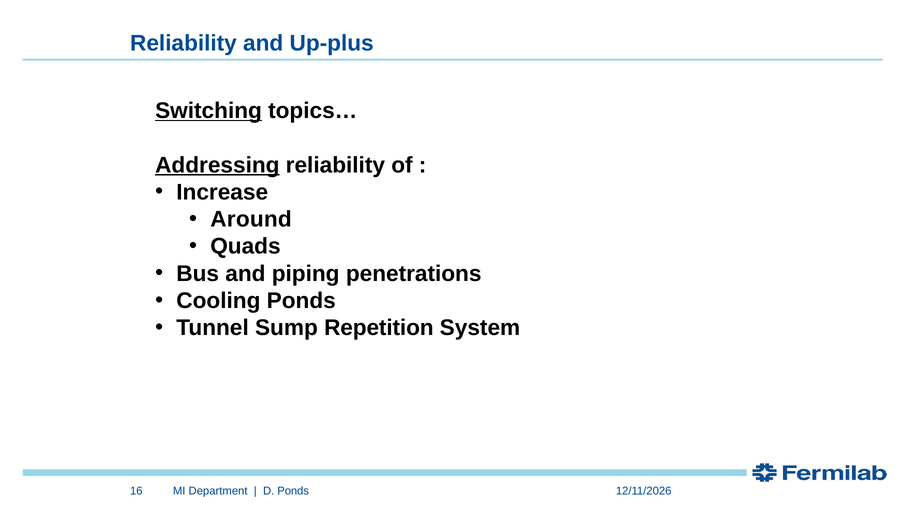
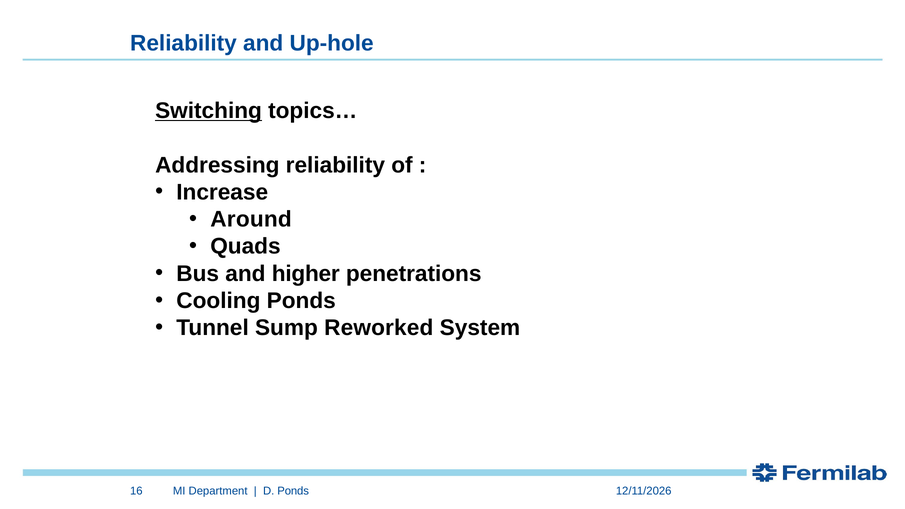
Up-plus: Up-plus -> Up-hole (332, 43)
Addressing underline: present -> none (217, 165)
piping: piping -> higher (306, 274)
Repetition: Repetition -> Reworked (379, 328)
